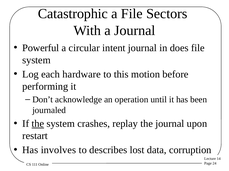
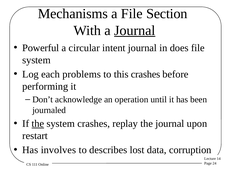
Catastrophic: Catastrophic -> Mechanisms (73, 14)
Sectors: Sectors -> Section (167, 14)
Journal underline: none -> present (135, 31)
hardware: hardware -> problems (82, 75)
this motion: motion -> crashes (146, 75)
